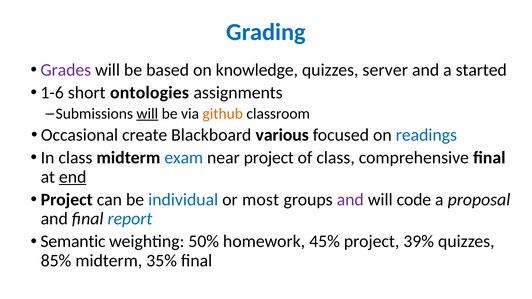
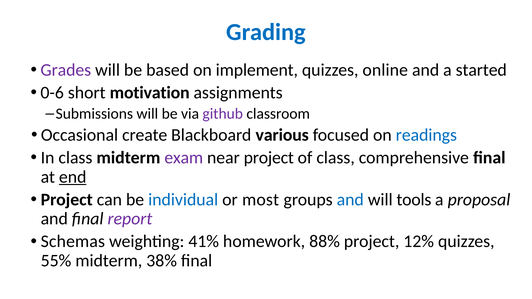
knowledge: knowledge -> implement (257, 70)
server: server -> online (385, 70)
1-6: 1-6 -> 0-6 (52, 93)
ontologies: ontologies -> motivation (150, 93)
will underline: present -> none (147, 114)
github colour: orange -> purple (223, 114)
exam colour: blue -> purple (184, 158)
and colour: purple -> blue (350, 200)
code: code -> tools (414, 200)
report colour: blue -> purple (130, 219)
Semantic: Semantic -> Schemas (73, 242)
50%: 50% -> 41% (204, 242)
45%: 45% -> 88% (325, 242)
39%: 39% -> 12% (419, 242)
85%: 85% -> 55% (56, 261)
35%: 35% -> 38% (162, 261)
